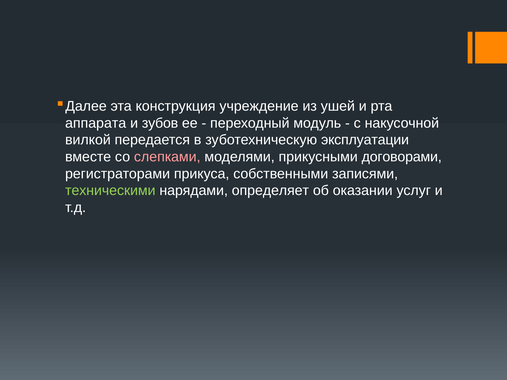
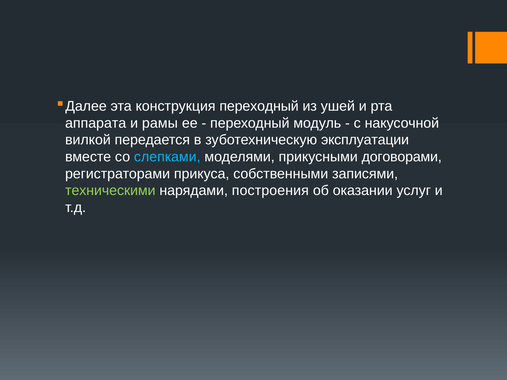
конструкция учреждение: учреждение -> переходный (259, 106)
зубов: зубов -> рамы (160, 123)
слепками colour: pink -> light blue (167, 157)
определяет: определяет -> построения (270, 191)
